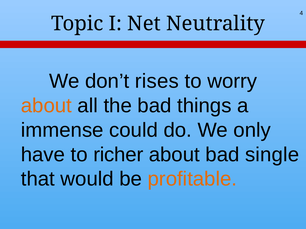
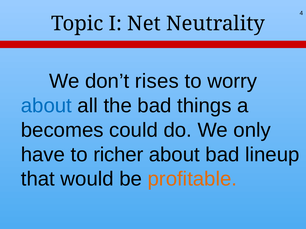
about colour: orange -> blue (46, 106)
immense: immense -> becomes (62, 130)
single: single -> lineup (272, 155)
